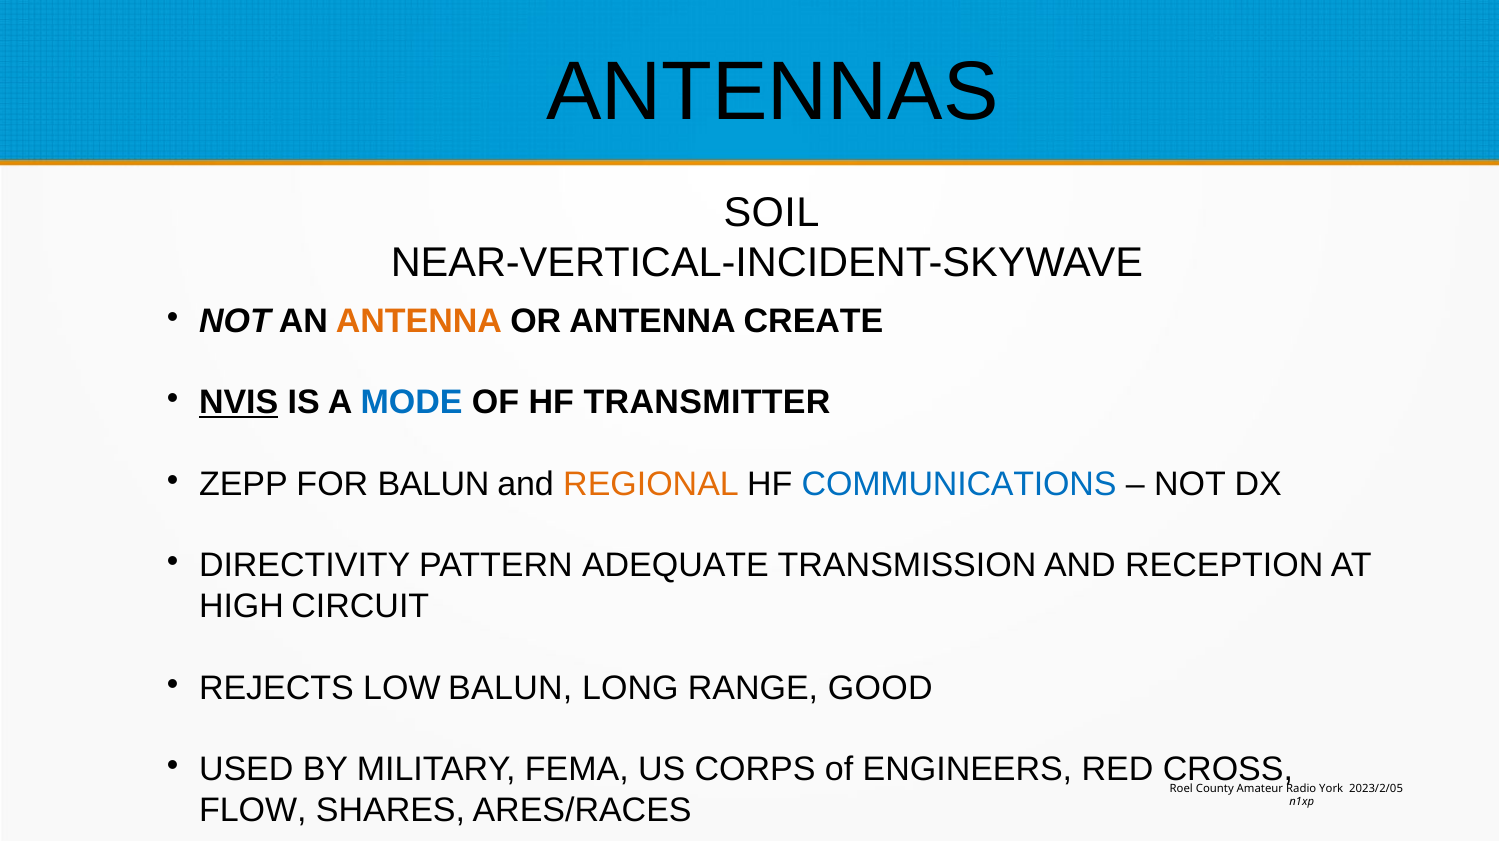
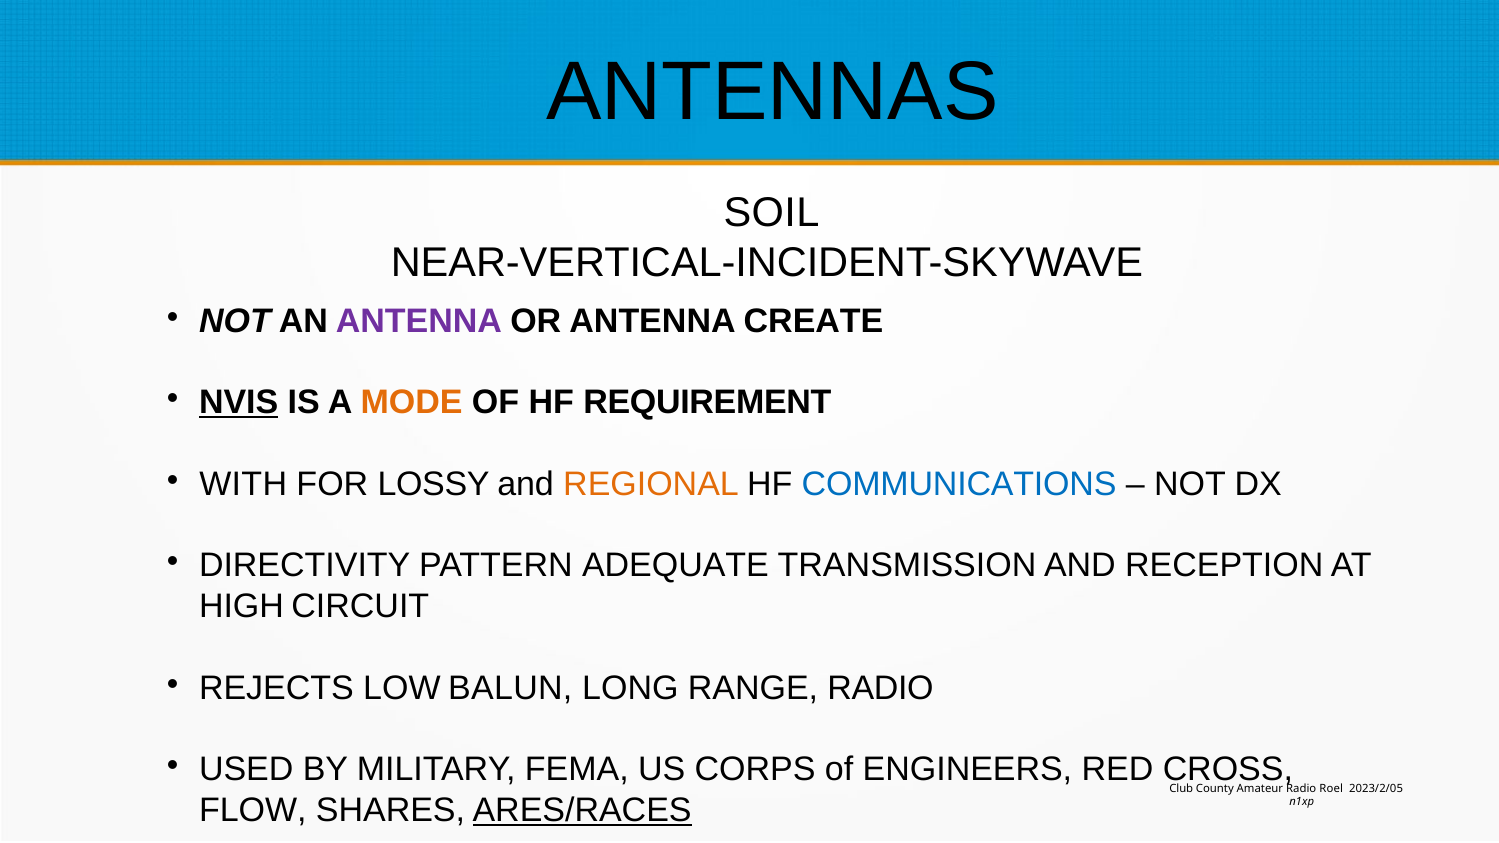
ANTENNA colour: orange -> purple (419, 321)
MODE colour: blue -> orange (412, 403)
TRANSMITTER: TRANSMITTER -> REQUIREMENT (707, 403)
ZEPP: ZEPP -> WITH (243, 484)
FOR BALUN: BALUN -> LOSSY (434, 484)
RANGE GOOD: GOOD -> RADIO (881, 688)
Roel: Roel -> Club (1181, 789)
York: York -> Roel (1331, 789)
ARES/RACES underline: none -> present (582, 810)
